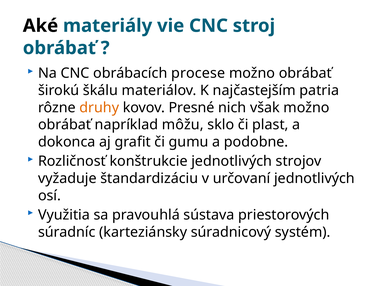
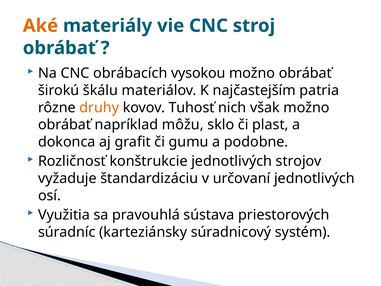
Aké colour: black -> orange (40, 26)
procese: procese -> vysokou (198, 73)
Presné: Presné -> Tuhosť (192, 107)
